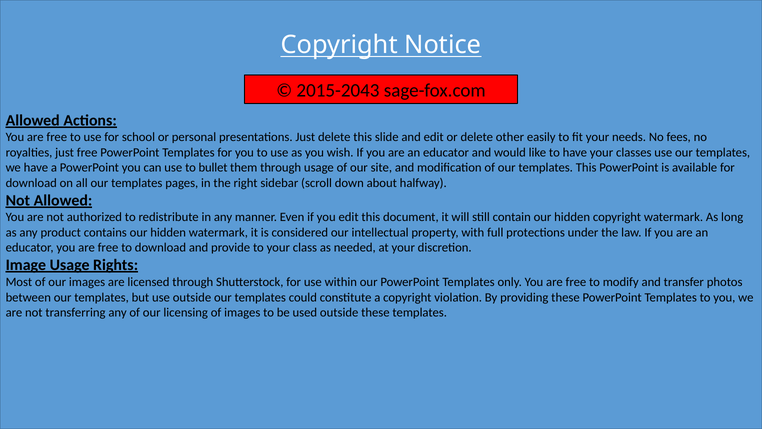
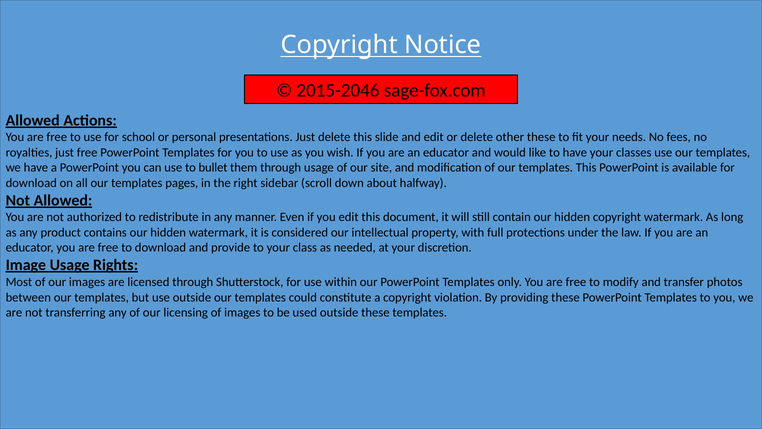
2015-2043: 2015-2043 -> 2015-2046 (338, 90)
other easily: easily -> these (541, 137)
